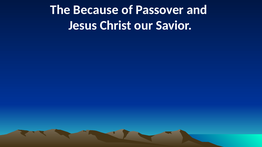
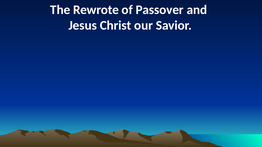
Because: Because -> Rewrote (96, 10)
